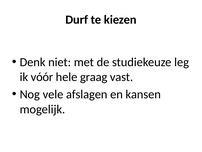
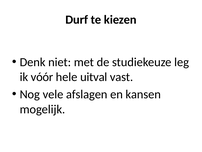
graag: graag -> uitval (94, 77)
